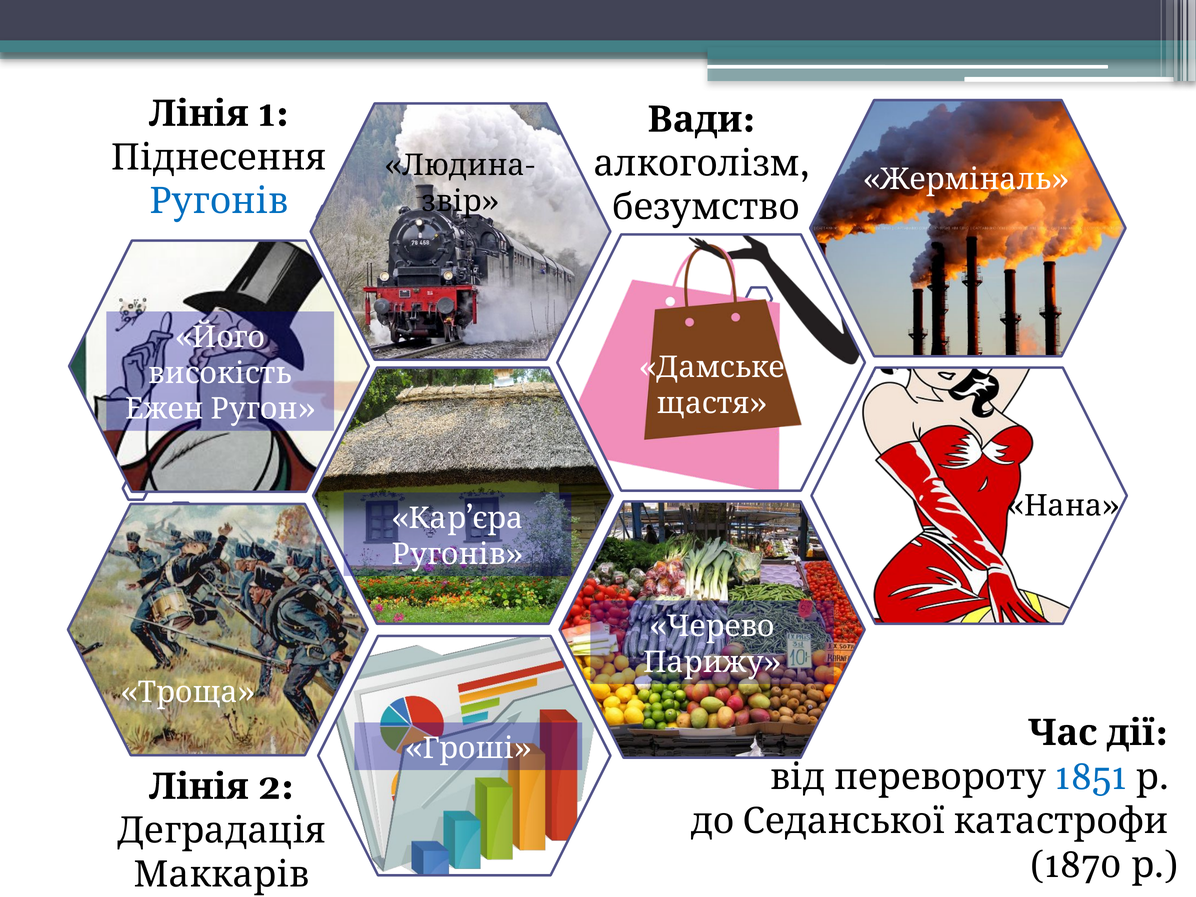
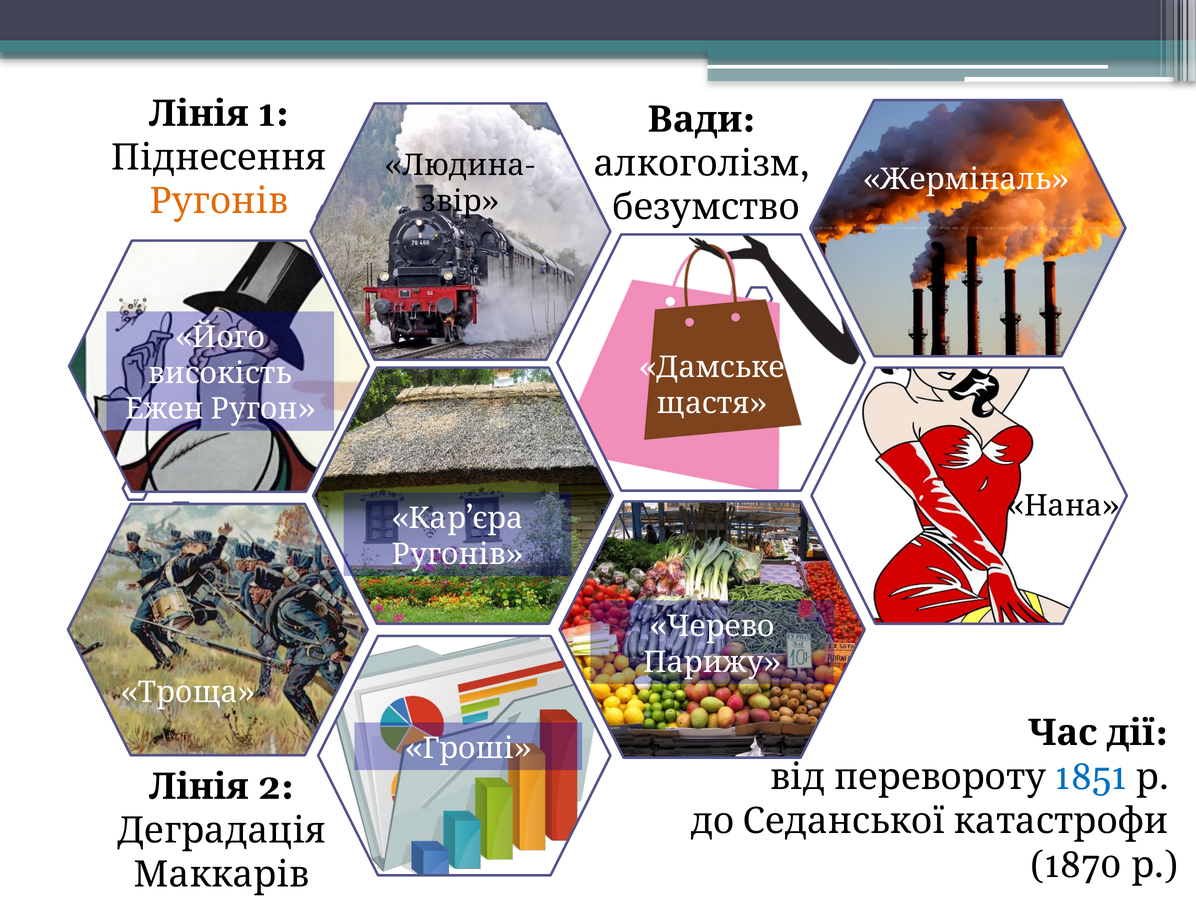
Ругонів colour: blue -> orange (219, 201)
